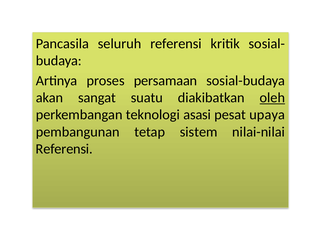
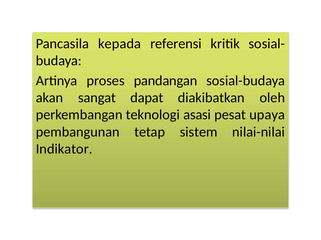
seluruh: seluruh -> kepada (120, 44)
persamaan: persamaan -> pandangan (166, 81)
suatu: suatu -> dapat (147, 98)
oleh underline: present -> none (272, 98)
Referensi: Referensi -> Indikator (64, 149)
